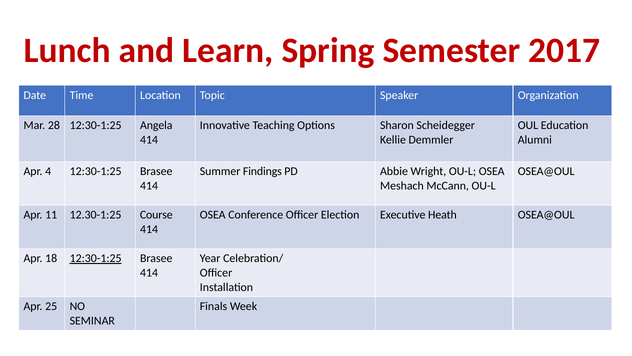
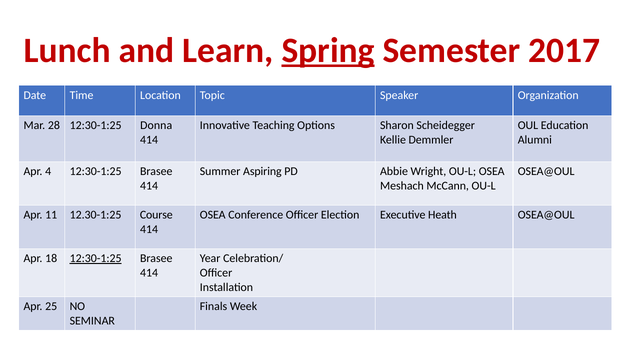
Spring underline: none -> present (328, 50)
Angela: Angela -> Donna (156, 125)
Findings: Findings -> Aspiring (262, 171)
